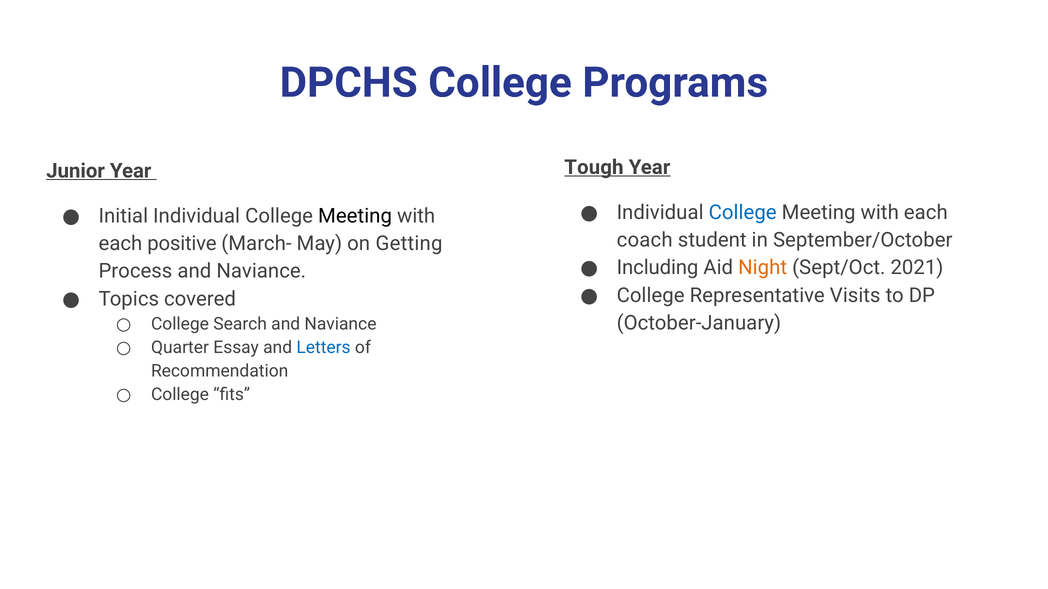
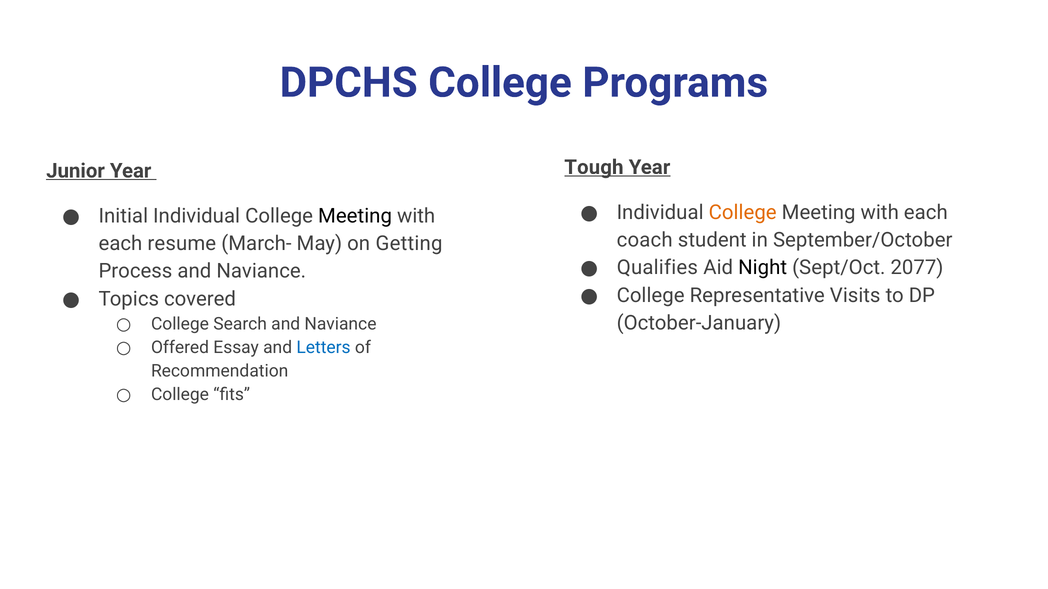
College colour: blue -> orange (743, 212)
positive: positive -> resume (182, 244)
Including: Including -> Qualifies (657, 268)
Night colour: orange -> black (763, 268)
2021: 2021 -> 2077 (917, 268)
Quarter: Quarter -> Offered (180, 348)
